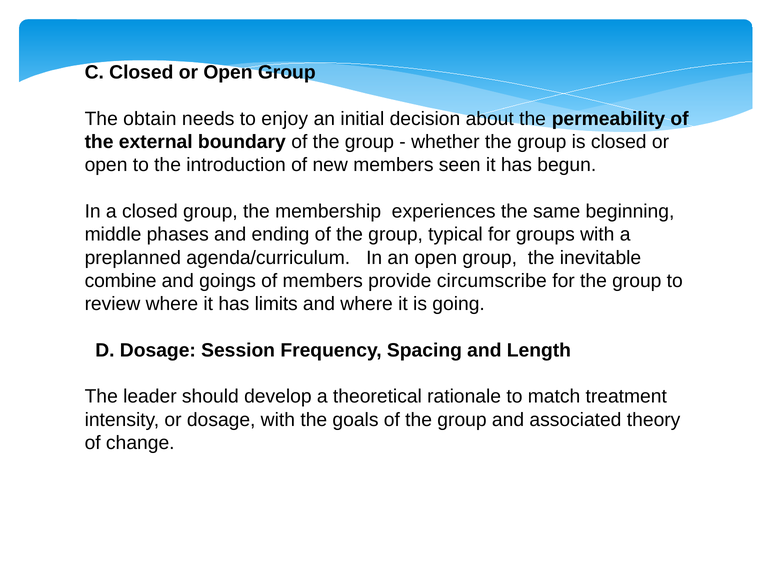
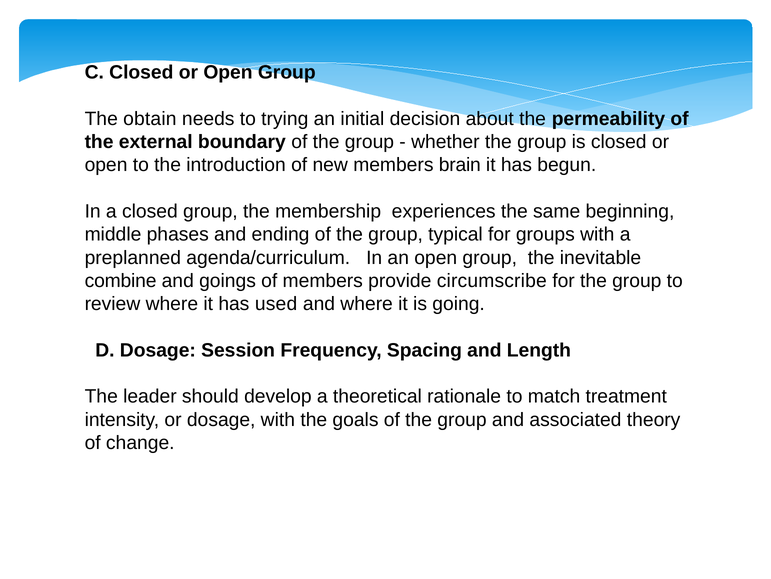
enjoy: enjoy -> trying (285, 119)
seen: seen -> brain (460, 165)
limits: limits -> used (276, 304)
